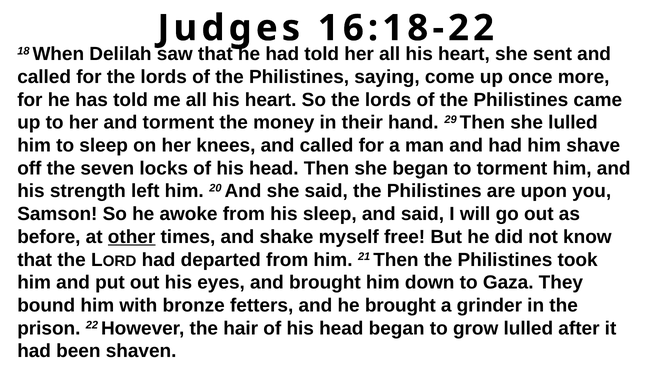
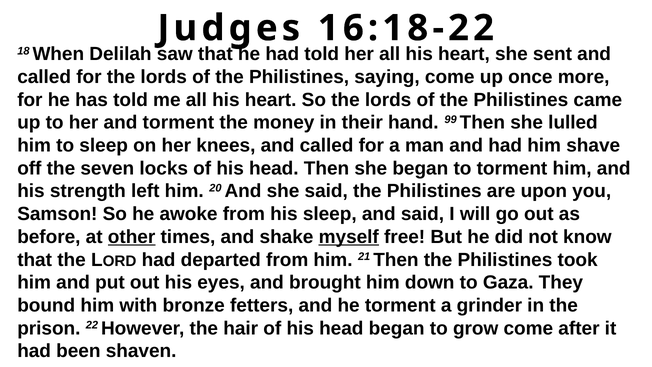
29: 29 -> 99 (451, 120)
myself underline: none -> present (349, 237)
he brought: brought -> torment (400, 305)
grow lulled: lulled -> come (528, 328)
